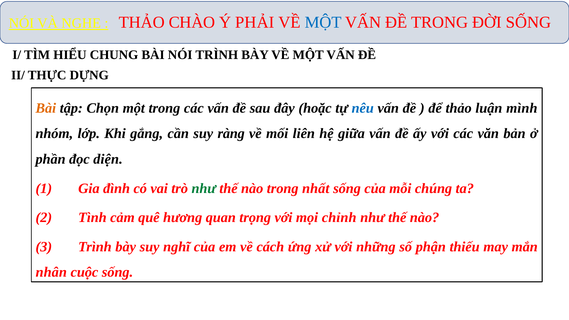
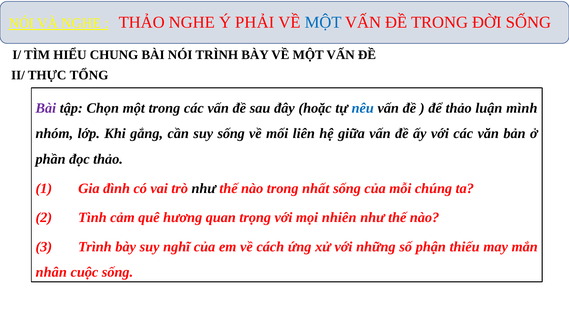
THẢO CHÀO: CHÀO -> NGHE (192, 22)
DỰNG: DỰNG -> TỔNG (89, 75)
Bài colour: orange -> purple (46, 108)
suy ràng: ràng -> sống (231, 134)
đọc diện: diện -> thảo (108, 159)
như colour: green -> black (204, 188)
chỉnh: chỉnh -> nhiên (339, 218)
